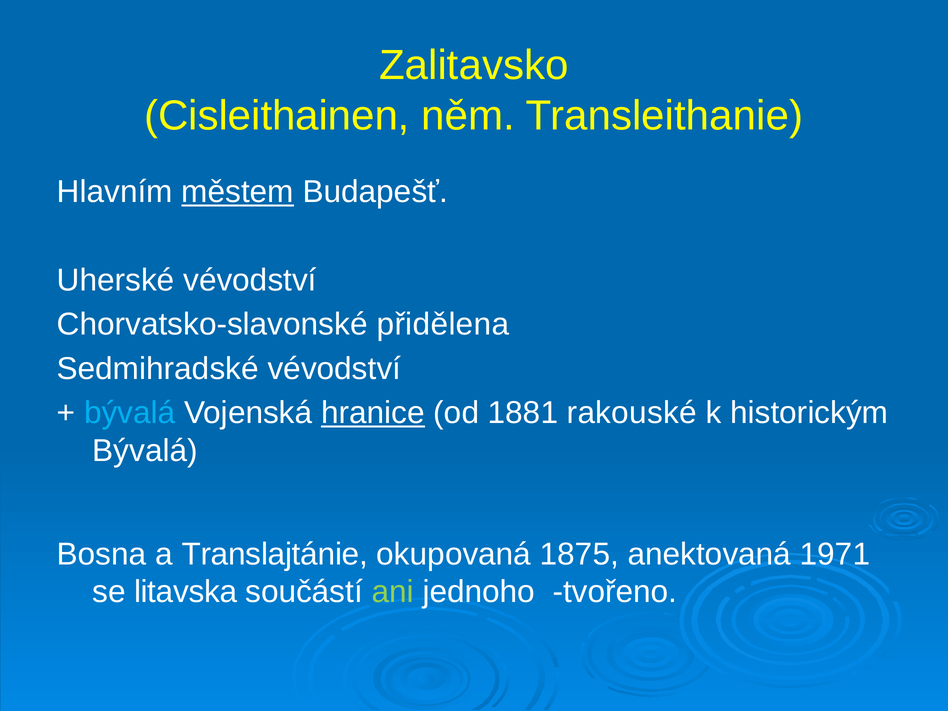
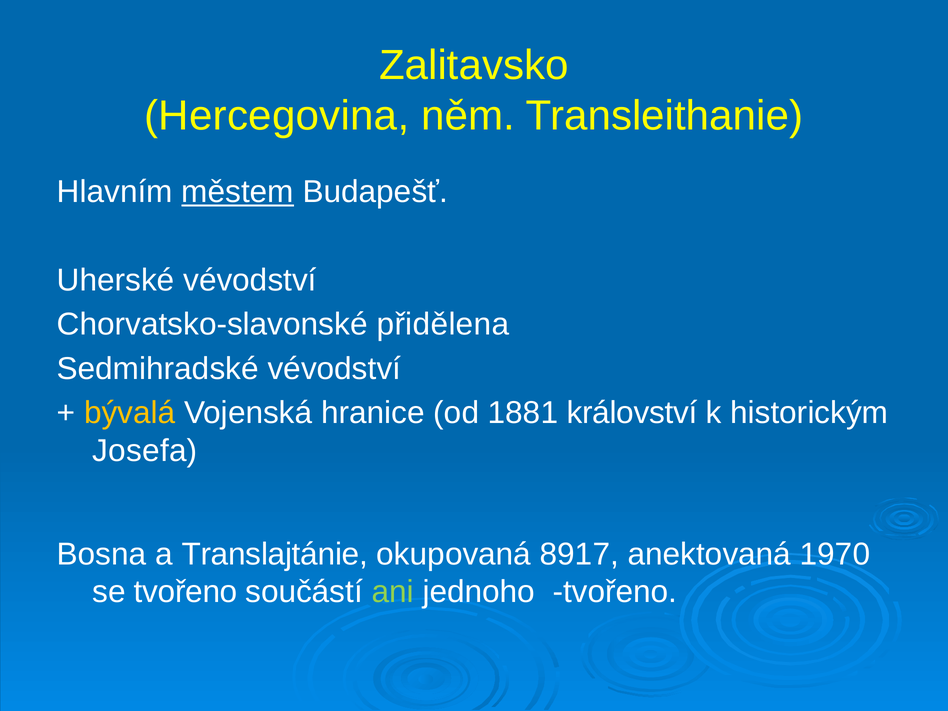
Cisleithainen: Cisleithainen -> Hercegovina (277, 116)
bývalá colour: light blue -> yellow (130, 413)
hranice underline: present -> none (373, 413)
rakouské: rakouské -> království (632, 413)
Bývalá: Bývalá -> Josefa (145, 451)
1875: 1875 -> 8917 (579, 554)
1971: 1971 -> 1970 (835, 554)
se litavska: litavska -> tvořeno (186, 592)
